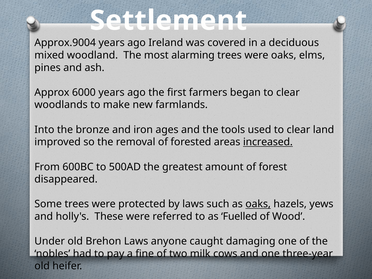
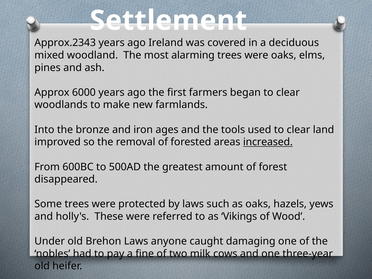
Approx.9004: Approx.9004 -> Approx.2343 (65, 43)
oaks underline: present -> none (258, 204)
Fuelled: Fuelled -> Vikings (239, 216)
